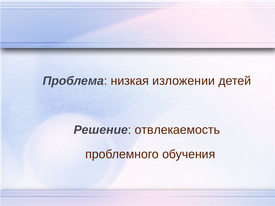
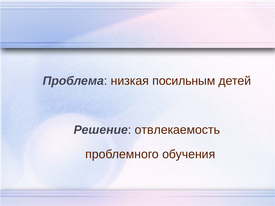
изложении: изложении -> посильным (184, 81)
